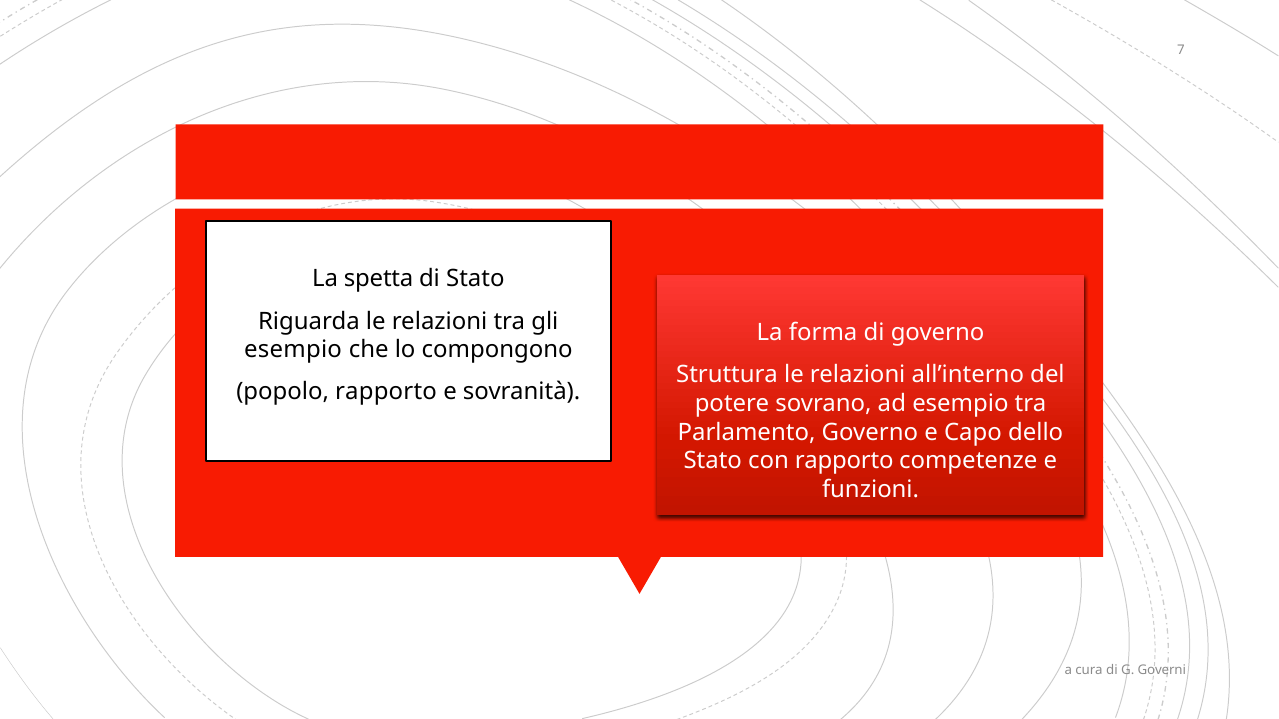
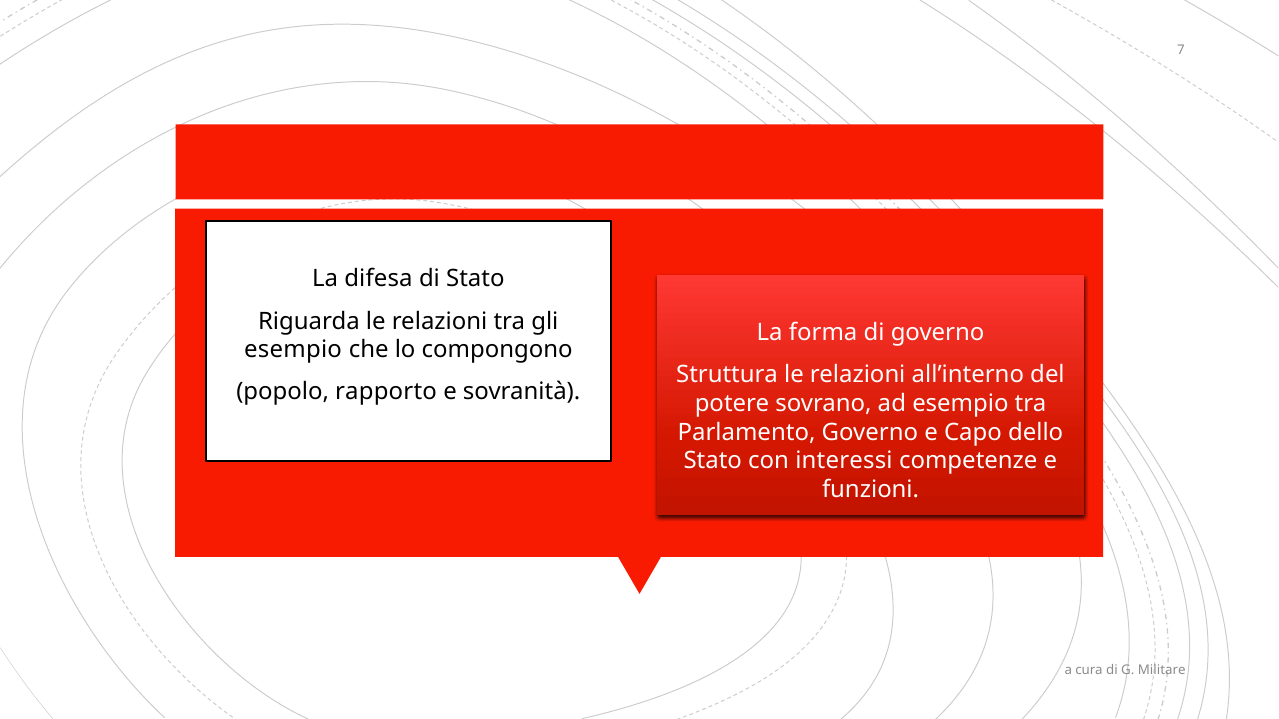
spetta: spetta -> difesa (378, 279)
con rapporto: rapporto -> interessi (844, 461)
Governi: Governi -> Militare (1162, 671)
